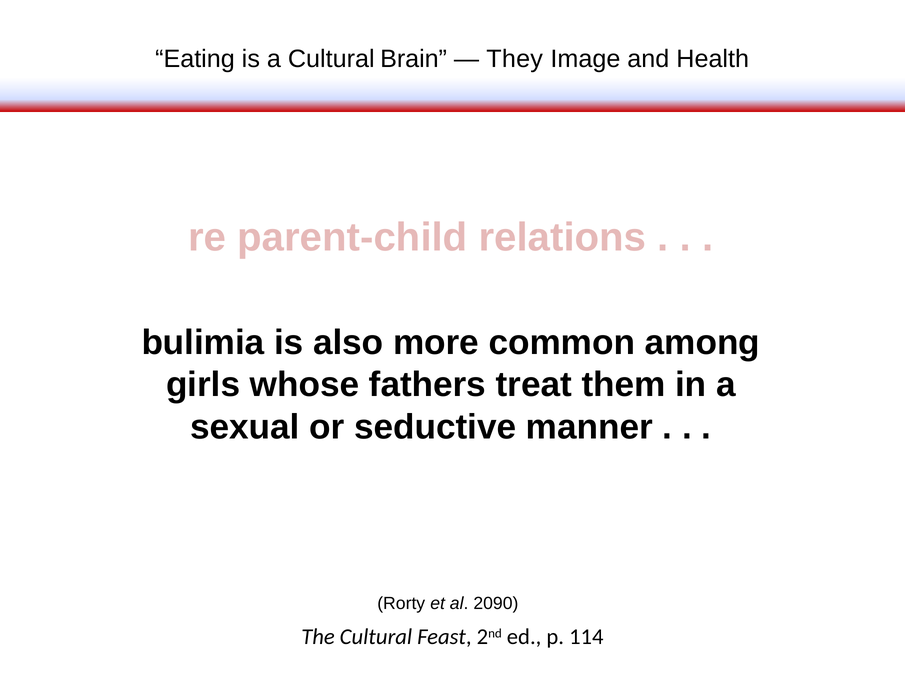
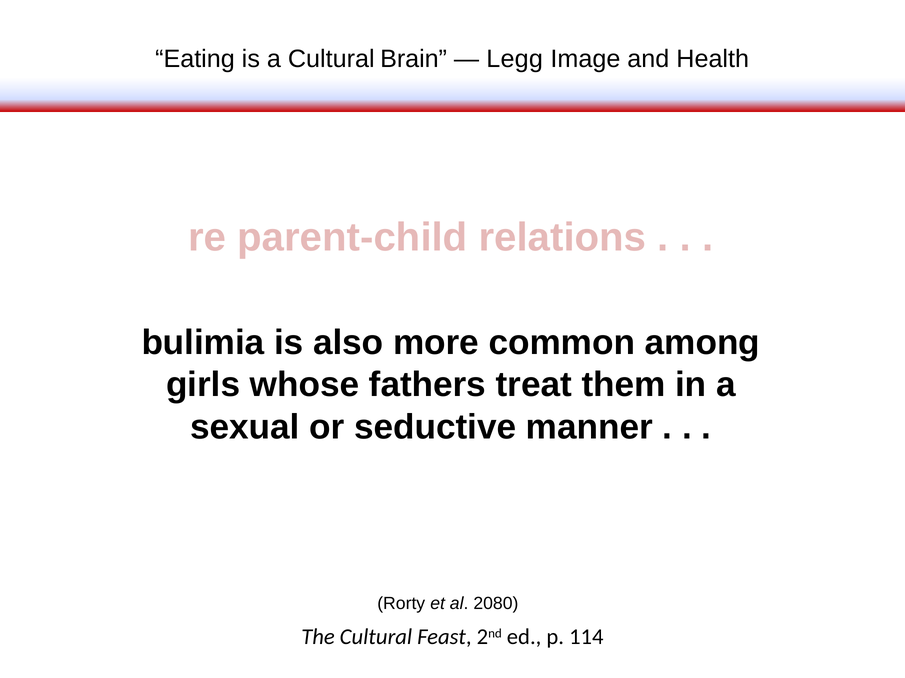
They: They -> Legg (515, 59)
2090: 2090 -> 2080 (496, 604)
